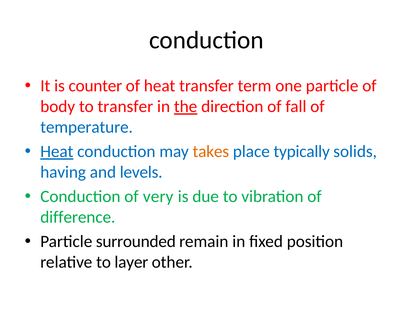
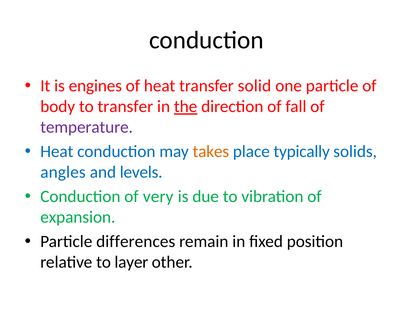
counter: counter -> engines (95, 86)
term: term -> solid (254, 86)
temperature colour: blue -> purple (87, 127)
Heat underline: present -> none (57, 151)
having: having -> angles (63, 172)
difference: difference -> expansion (78, 217)
surrounded: surrounded -> differences (136, 241)
